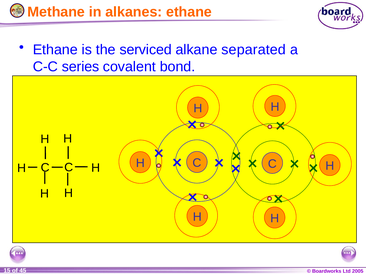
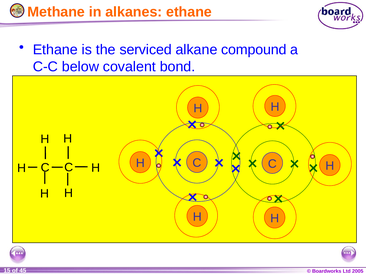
separated: separated -> compound (254, 50)
series: series -> below (81, 67)
